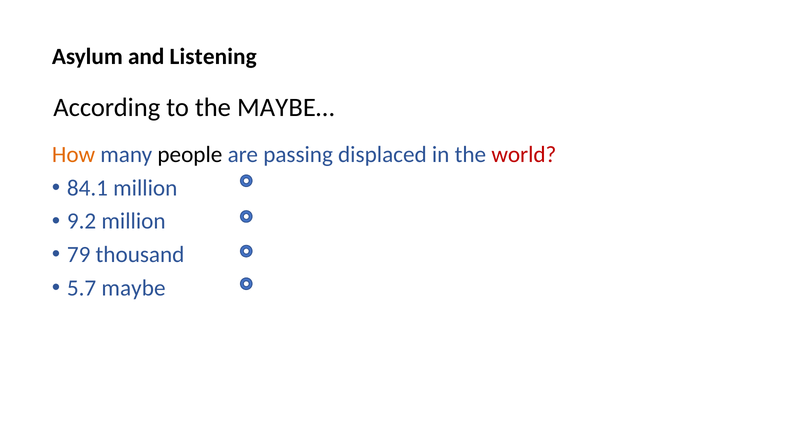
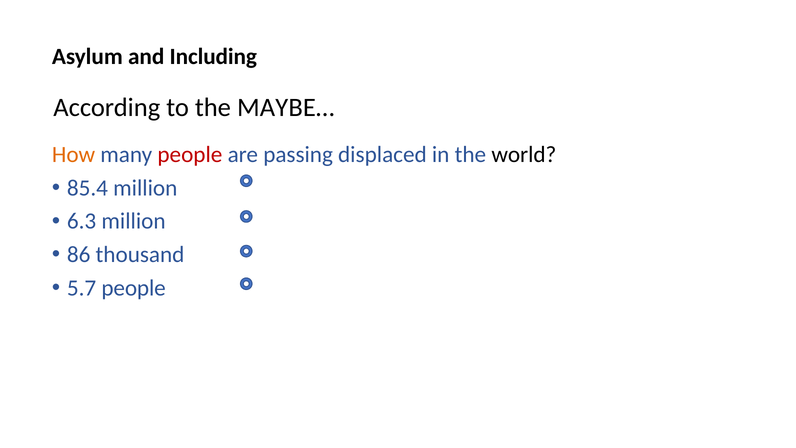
Listening: Listening -> Including (213, 57)
people colour: black -> red (190, 155)
world colour: red -> black (524, 155)
84.1: 84.1 -> 85.4 (87, 188)
9.2: 9.2 -> 6.3 (82, 221)
79: 79 -> 86 (79, 254)
5.7 maybe: maybe -> people (134, 288)
